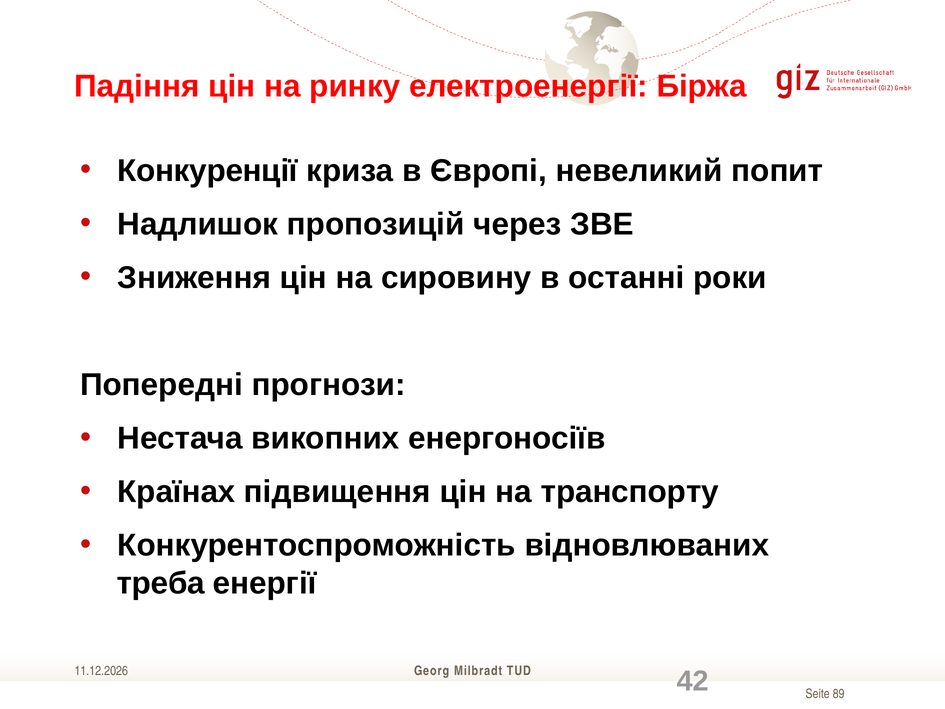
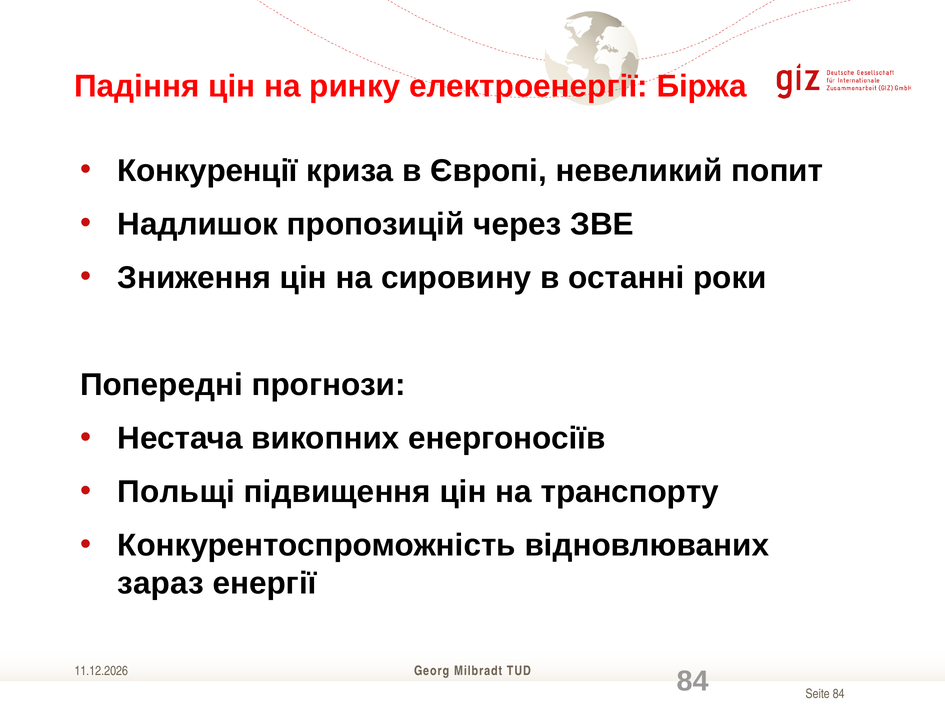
Країнах: Країнах -> Польщі (176, 492)
треба: треба -> зараз (161, 583)
TUD 42: 42 -> 84 (693, 681)
89: 89 -> 84 (839, 694)
